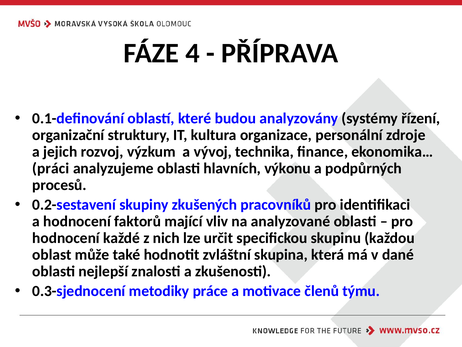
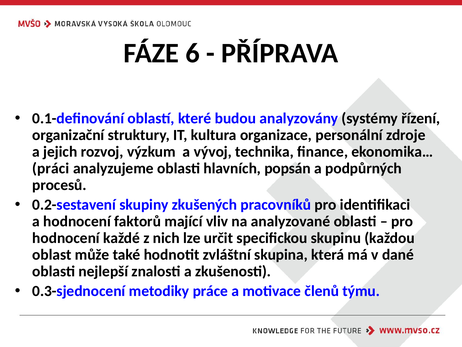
4: 4 -> 6 (193, 53)
výkonu: výkonu -> popsán (288, 168)
